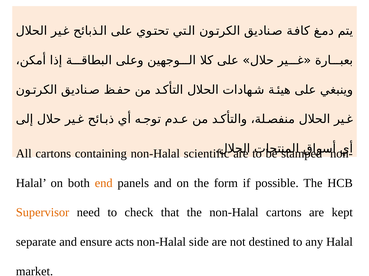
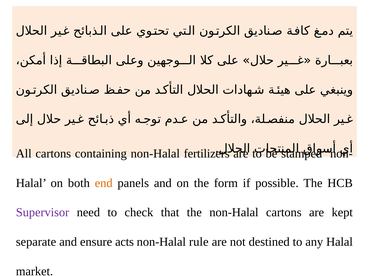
scientific: scientific -> fertilizers (207, 154)
Supervisor colour: orange -> purple (43, 213)
side: side -> rule (199, 243)
